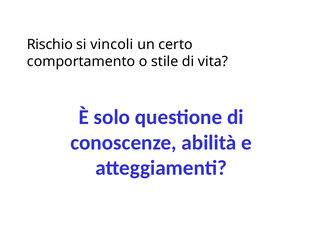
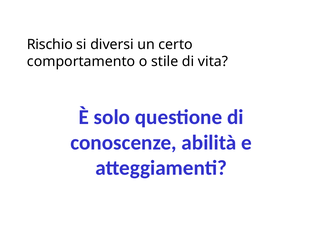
vincoli: vincoli -> diversi (112, 45)
